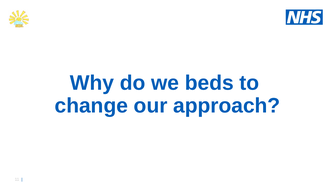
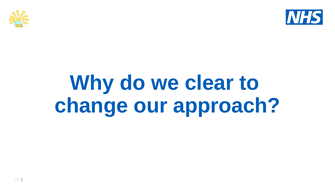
beds: beds -> clear (209, 83)
